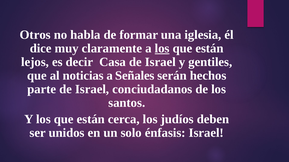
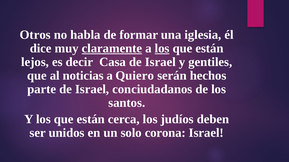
claramente underline: none -> present (112, 48)
Señales: Señales -> Quiero (135, 76)
énfasis: énfasis -> corona (165, 133)
